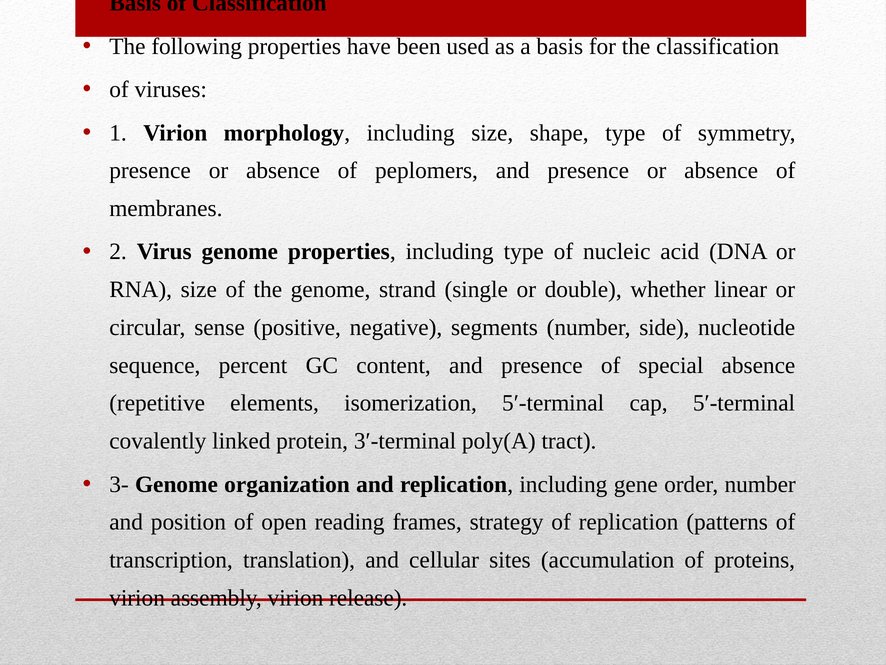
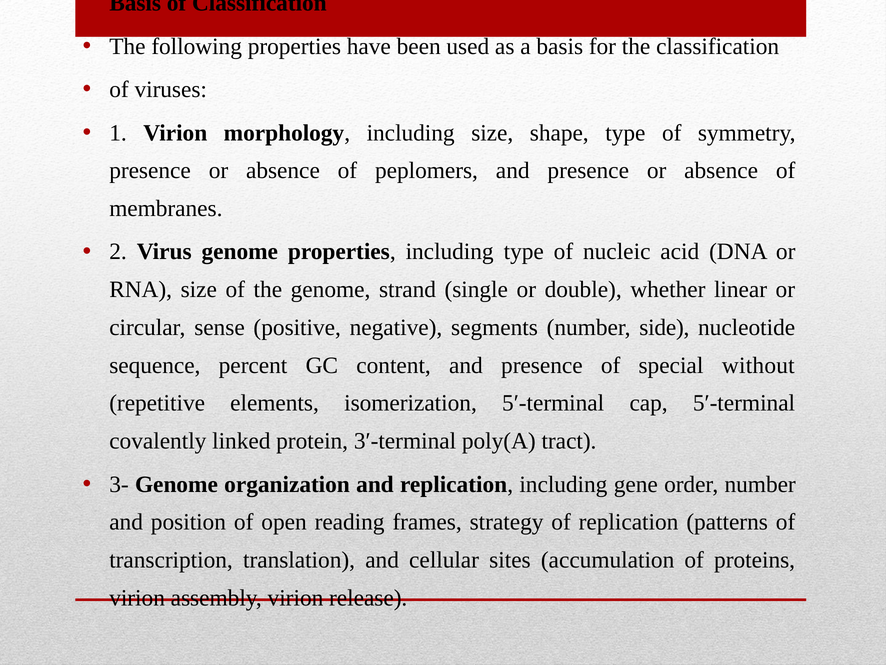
special absence: absence -> without (758, 365)
